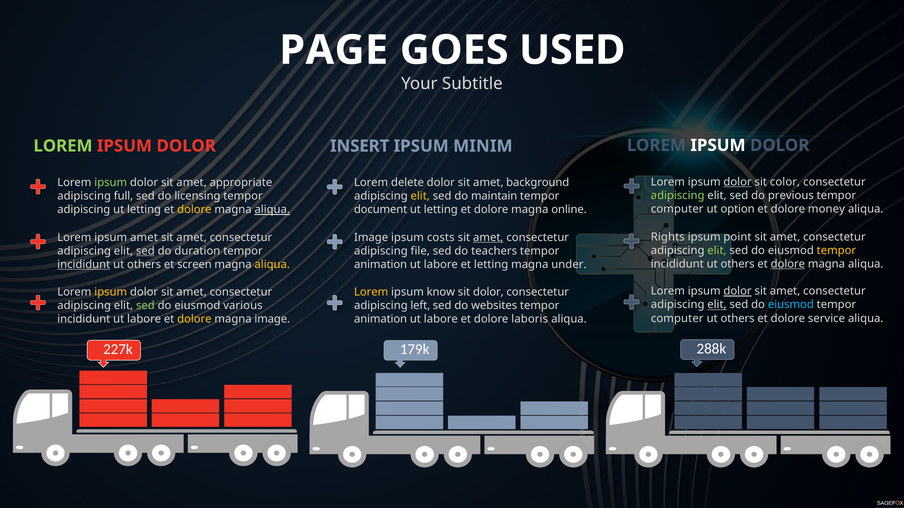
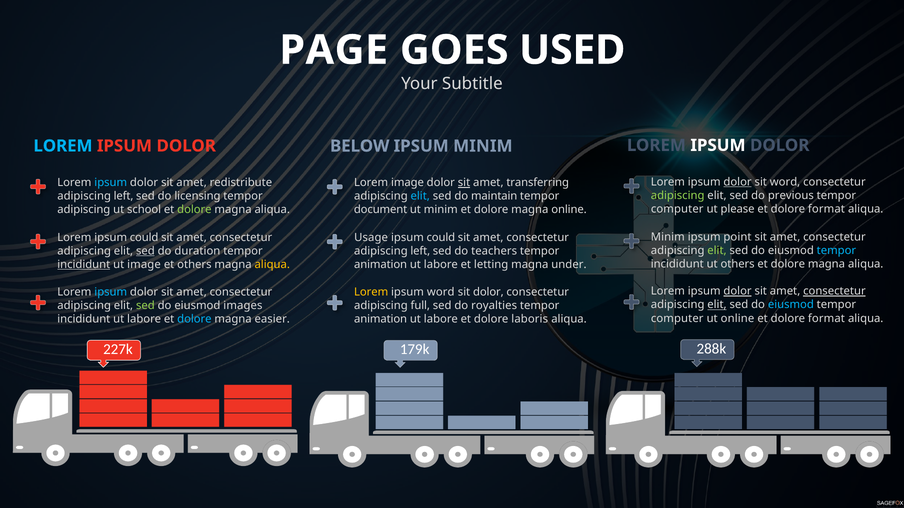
LOREM colour: light green -> light blue (63, 146)
INSERT: INSERT -> BELOW (360, 146)
sit color: color -> word (785, 182)
ipsum colour: light green -> light blue (111, 183)
appropriate: appropriate -> redistribute (241, 183)
Lorem delete: delete -> image (408, 183)
sit underline: none -> present (464, 183)
background: background -> transferring (538, 183)
full: full -> left (124, 196)
elit colour: yellow -> light blue (420, 196)
option: option -> please (738, 209)
money: money -> format (826, 209)
letting: letting -> school (144, 210)
dolore colour: yellow -> light green (194, 210)
aliqua underline: present -> none (272, 210)
letting: letting -> minim (441, 210)
Rights: Rights -> Minim (668, 237)
Lorem ipsum amet: amet -> could (144, 238)
Image: Image -> Usage (371, 238)
costs: costs -> could (441, 238)
amet underline: present -> none (488, 238)
tempor colour: yellow -> light blue (836, 251)
file: file -> left (420, 251)
dolore underline: present -> none (788, 264)
others: others -> image (144, 265)
et screen: screen -> others (194, 265)
consectetur underline: none -> present (834, 291)
ipsum colour: yellow -> light blue (111, 292)
ipsum know: know -> word (441, 292)
various: various -> images (243, 306)
left: left -> full (420, 306)
websites: websites -> royalties (494, 306)
others: others -> online (737, 319)
service: service -> format (826, 319)
dolore colour: yellow -> light blue (194, 319)
magna image: image -> easier (272, 319)
